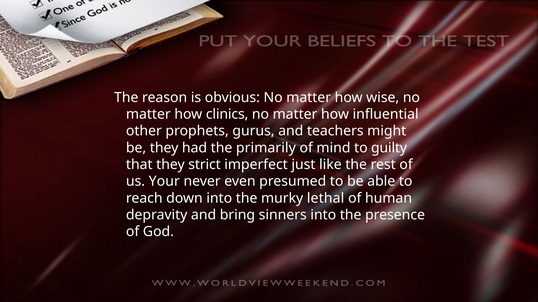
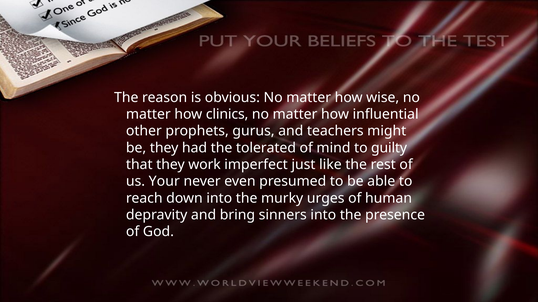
primarily: primarily -> tolerated (266, 148)
strict: strict -> work (205, 165)
lethal: lethal -> urges (326, 199)
